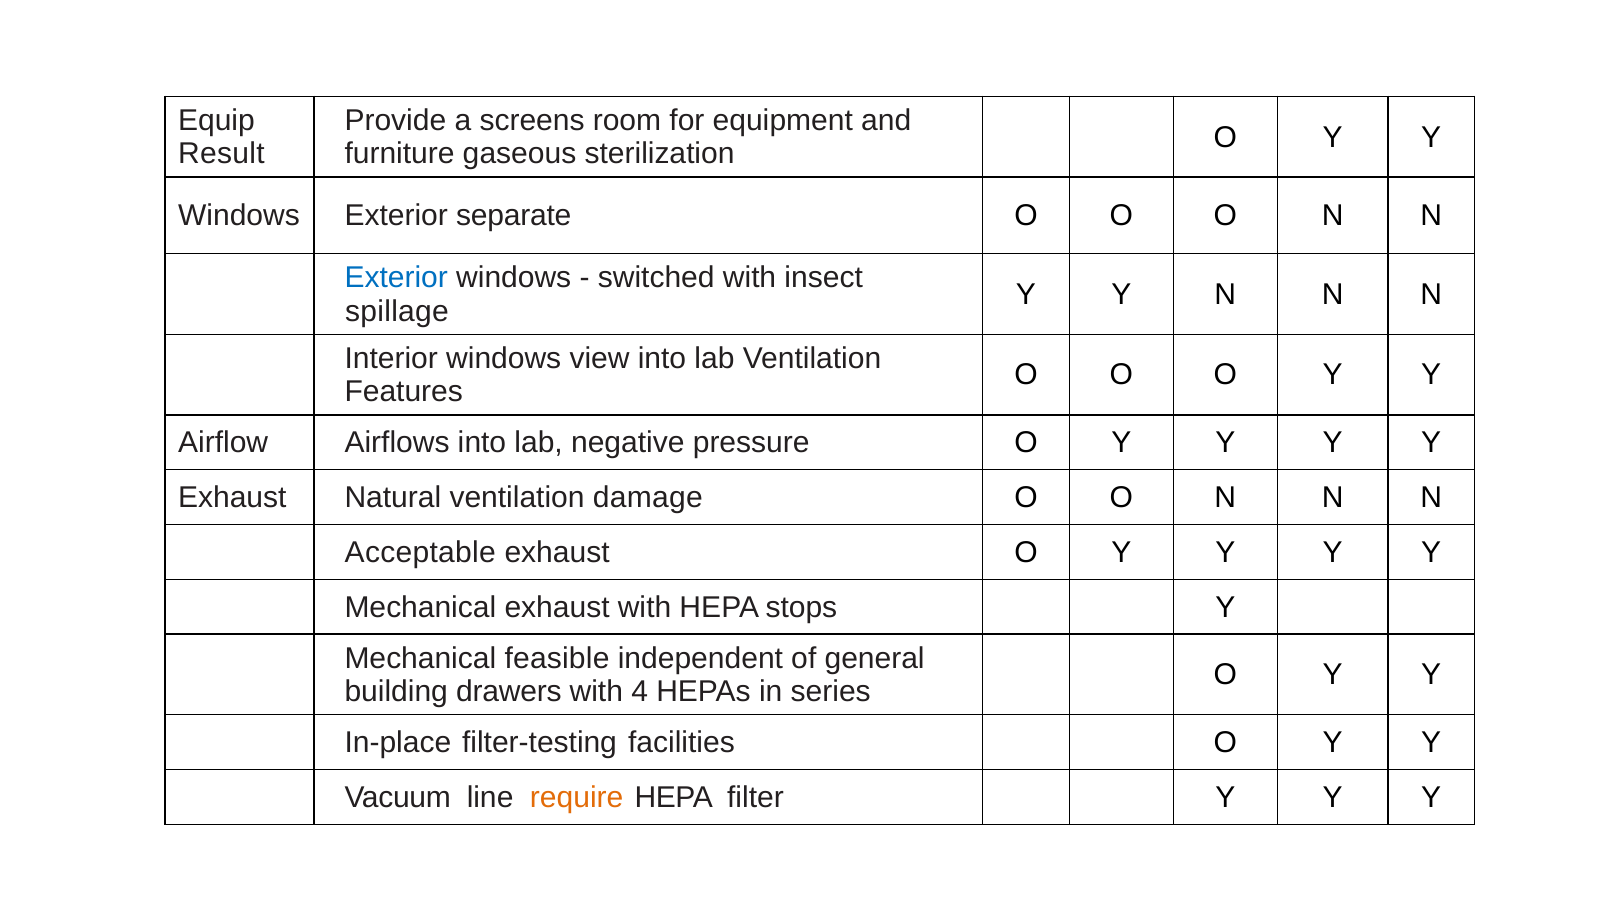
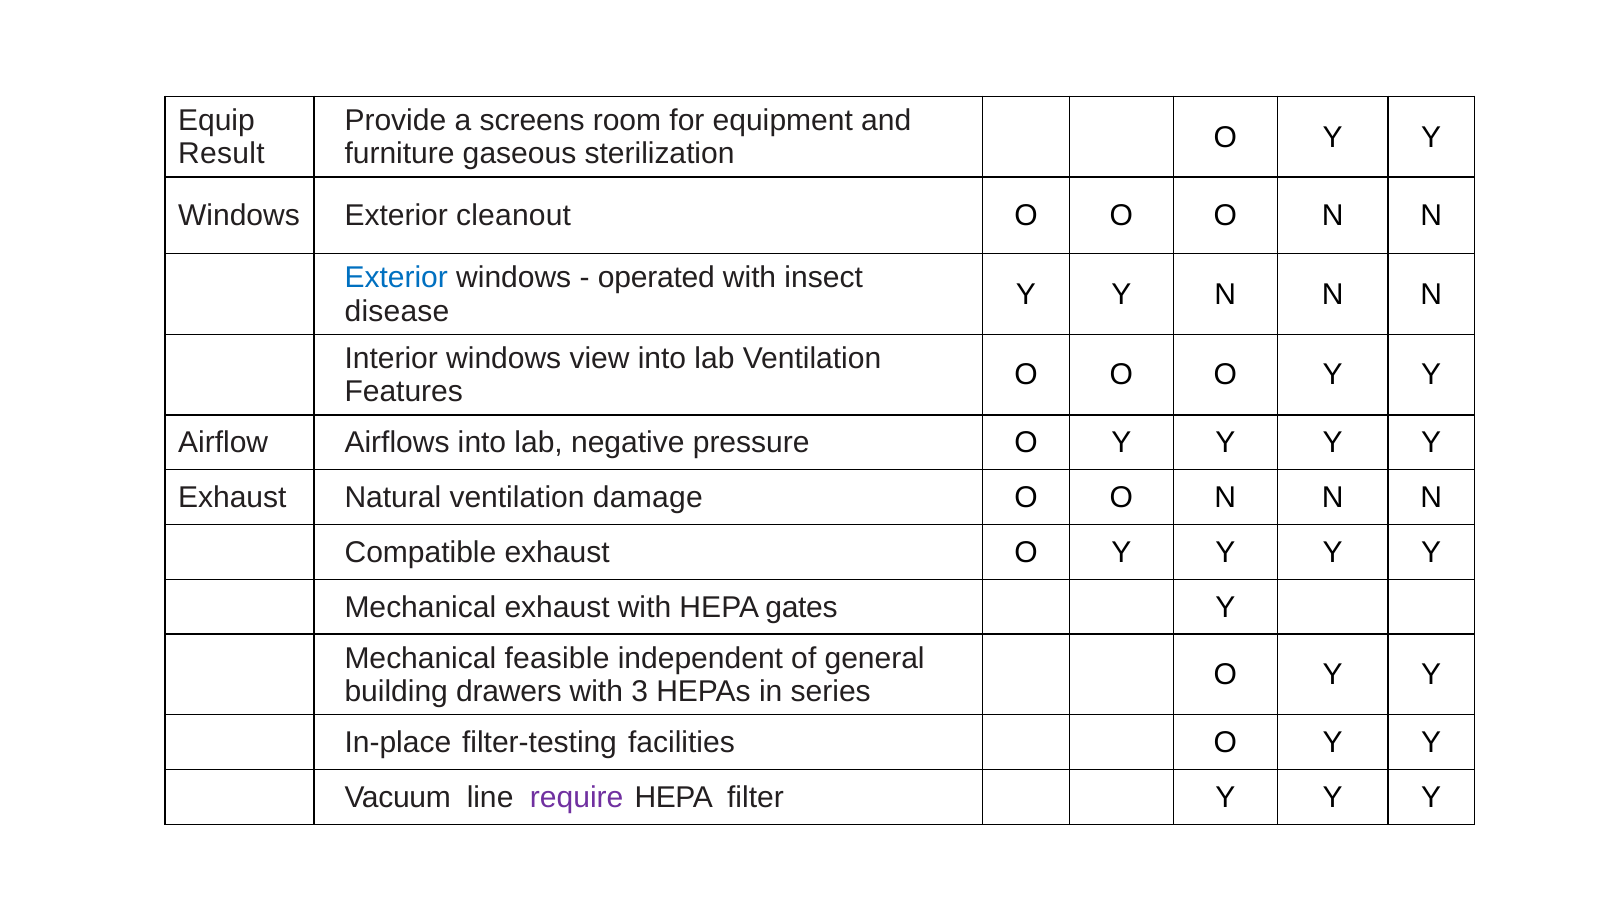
separate: separate -> cleanout (514, 216)
switched: switched -> operated (656, 278)
spillage: spillage -> disease (397, 311)
Acceptable: Acceptable -> Compatible (420, 552)
stops: stops -> gates (802, 607)
4: 4 -> 3 (640, 691)
require colour: orange -> purple (577, 797)
